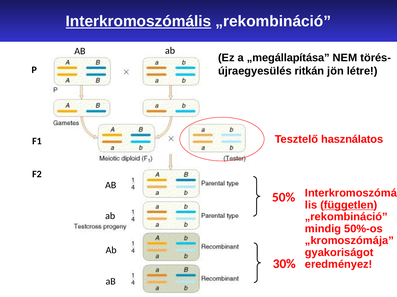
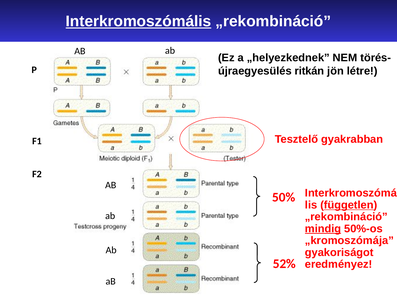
„megállapítása: „megállapítása -> „helyezkednek (288, 58)
használatos: használatos -> gyakrabban (352, 139)
mindig underline: none -> present (323, 229)
30%: 30% -> 52% (284, 264)
